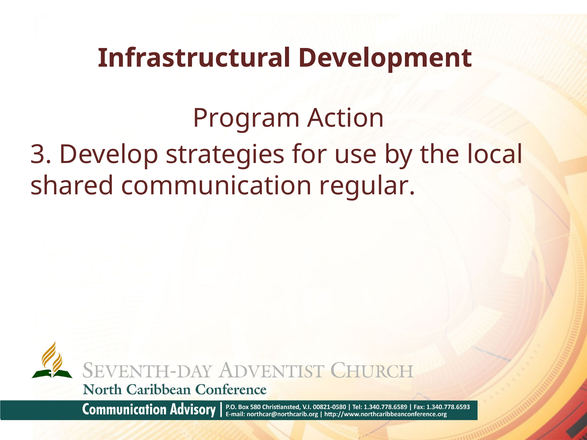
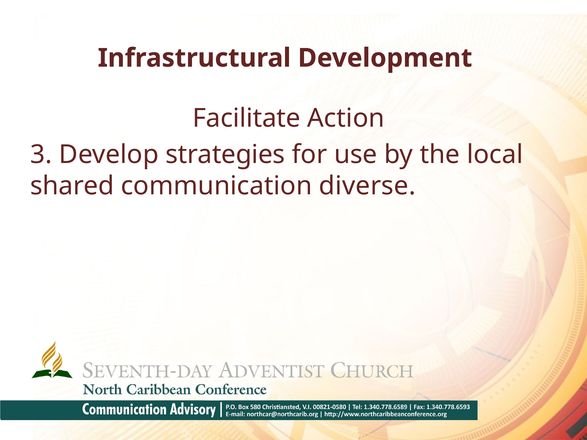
Program: Program -> Facilitate (247, 118)
regular: regular -> diverse (367, 186)
